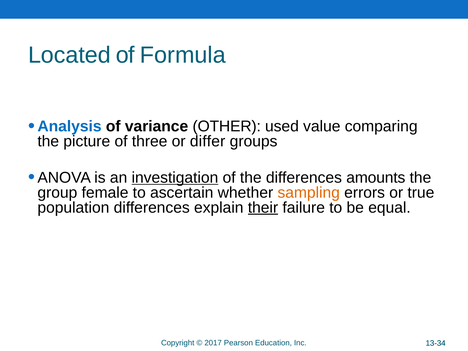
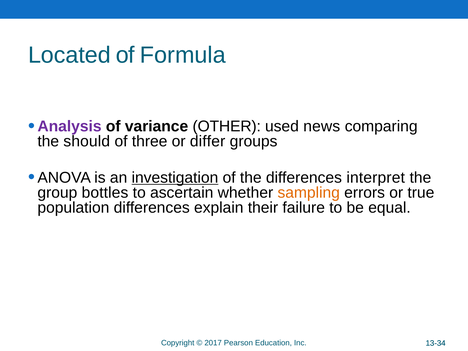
Analysis colour: blue -> purple (69, 126)
value: value -> news (322, 126)
picture: picture -> should (87, 141)
amounts: amounts -> interpret (376, 178)
female: female -> bottles (105, 193)
their underline: present -> none (263, 208)
